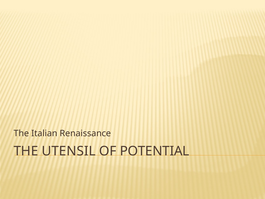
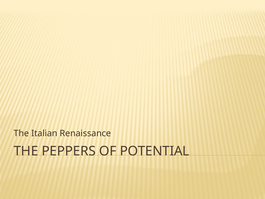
UTENSIL: UTENSIL -> PEPPERS (69, 151)
